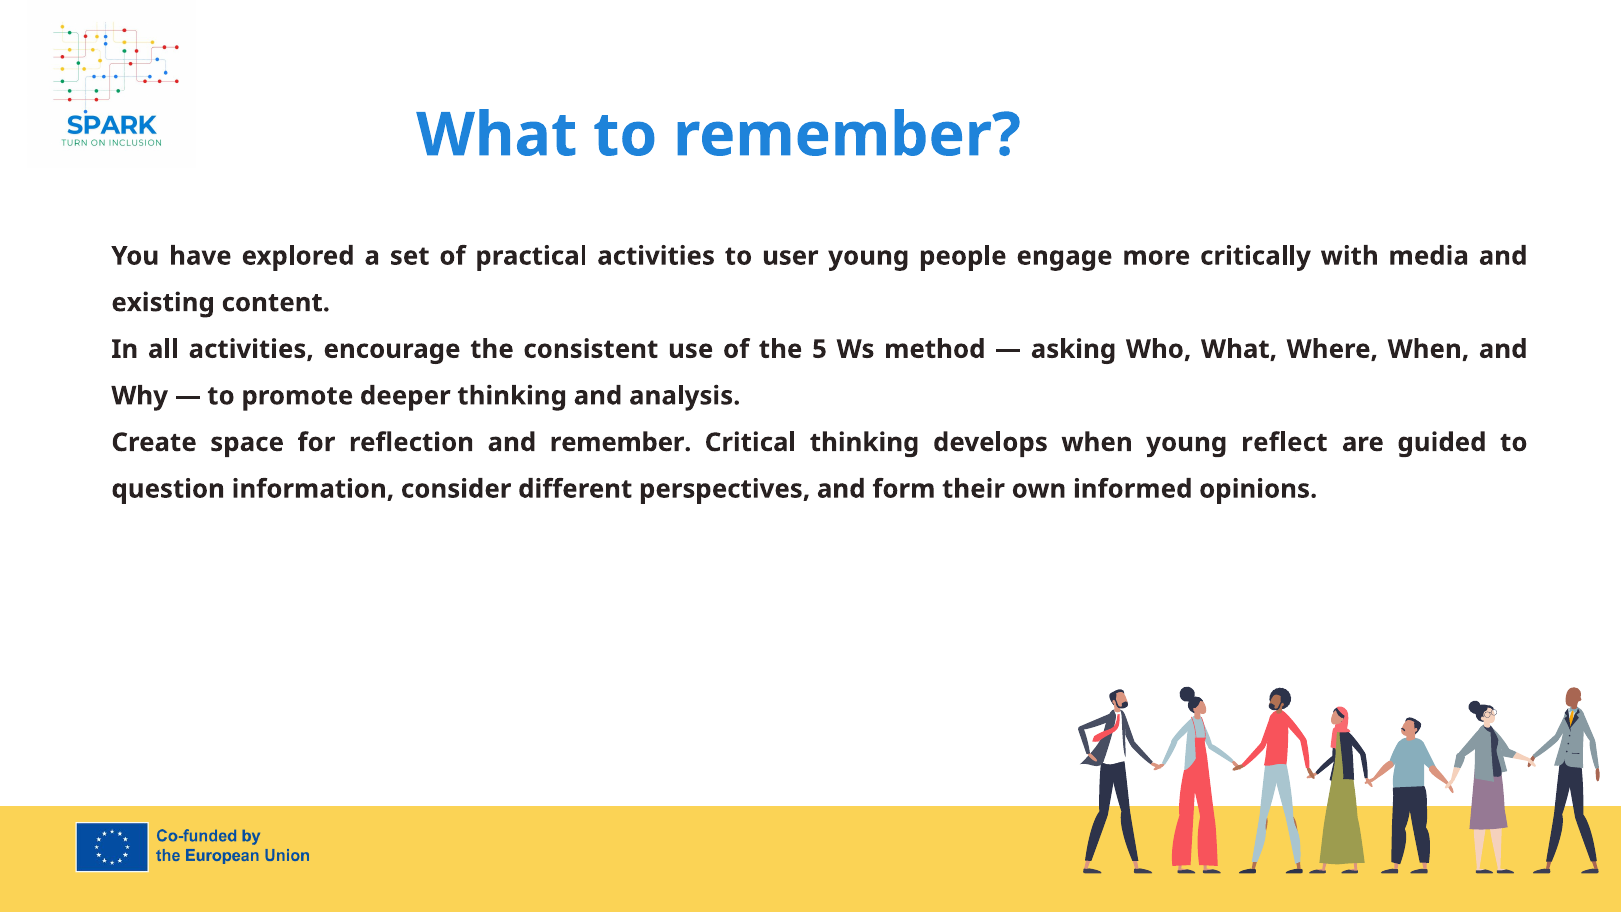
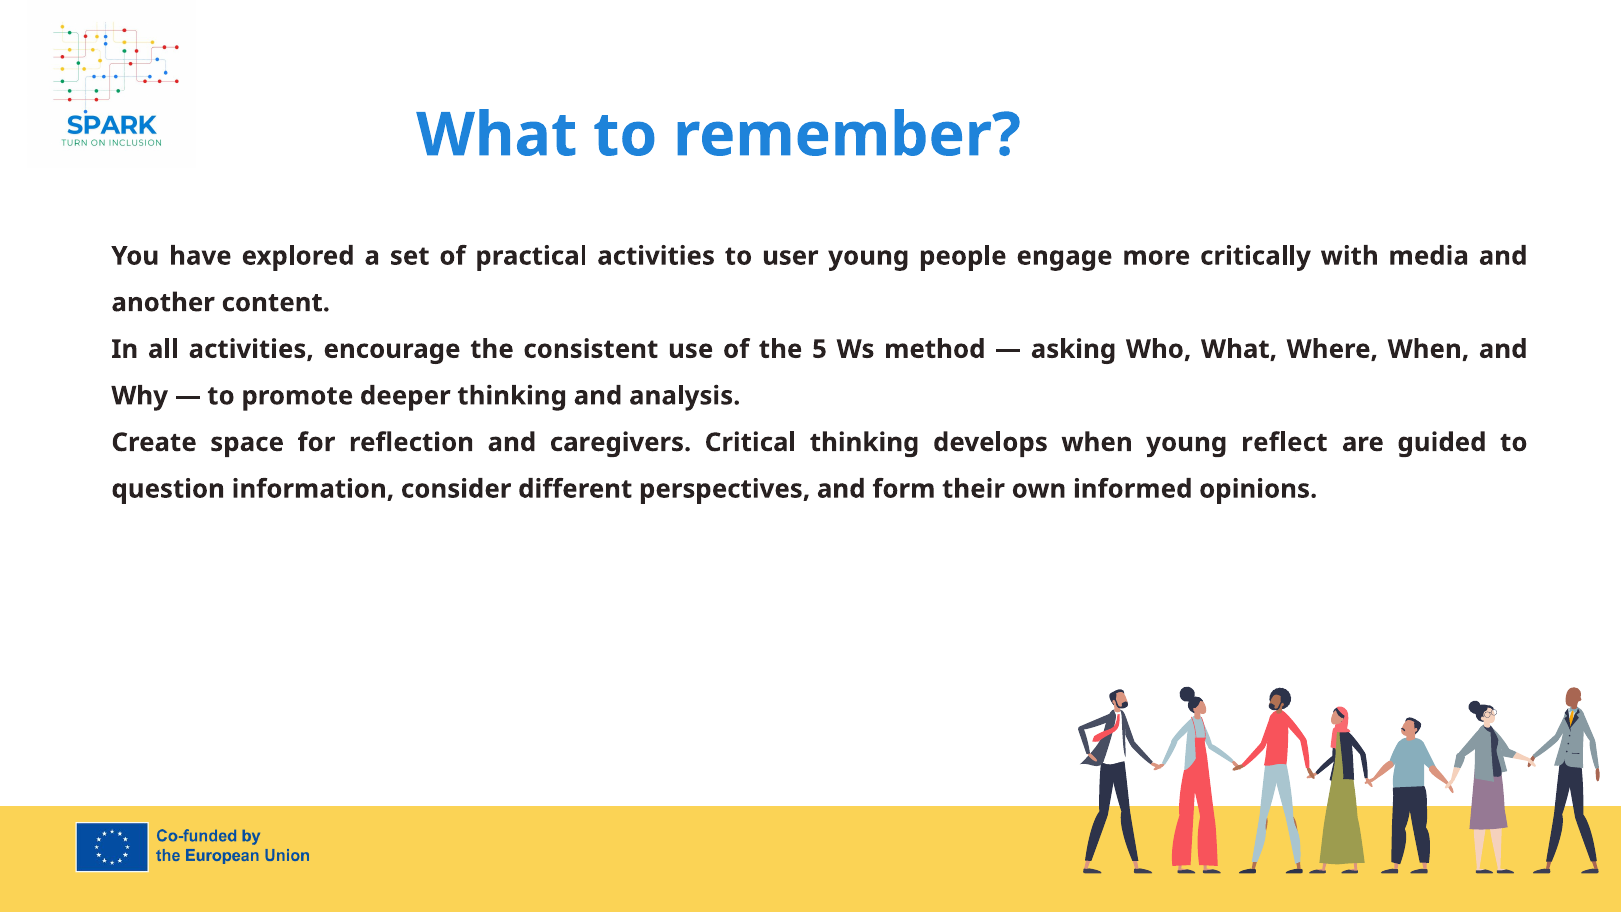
existing: existing -> another (163, 303)
and remember: remember -> caregivers (621, 442)
